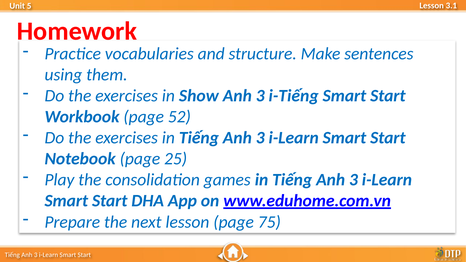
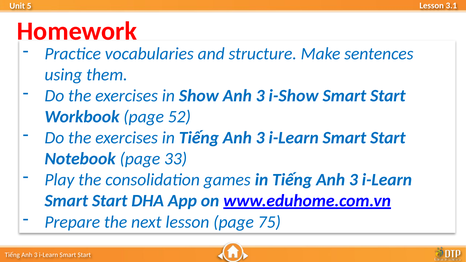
i-Tiếng: i-Tiếng -> i-Show (294, 96)
25: 25 -> 33 (176, 159)
